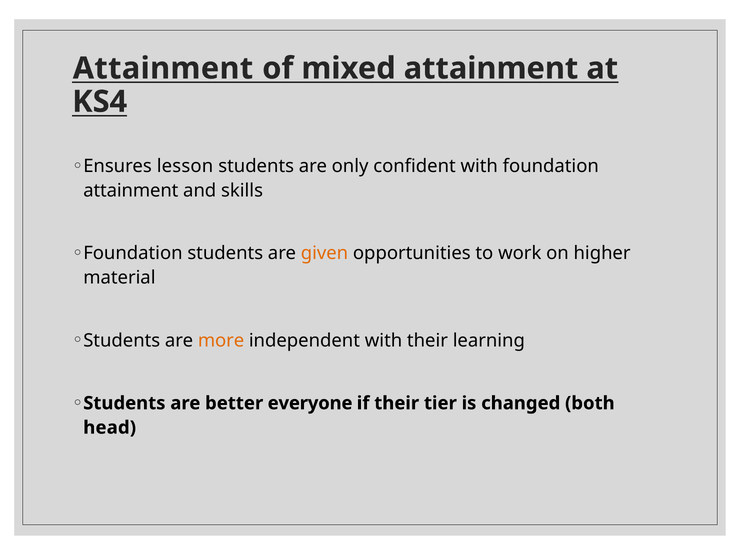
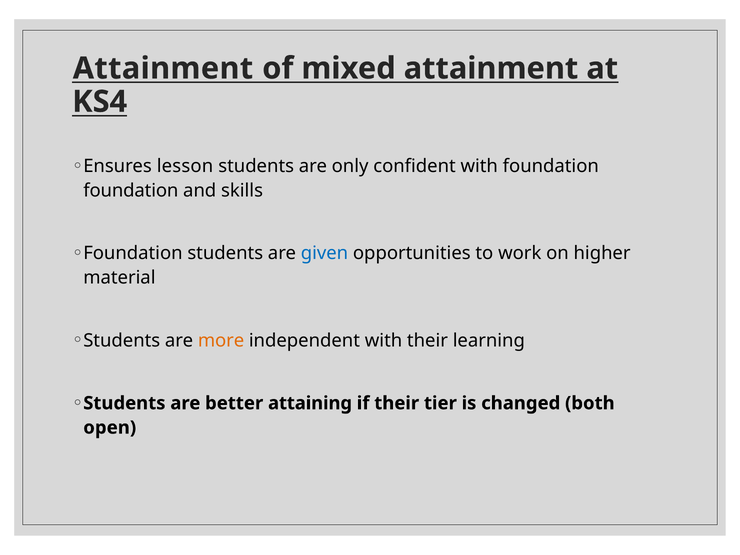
attainment: attainment -> foundation (131, 191)
given colour: orange -> blue (324, 253)
everyone: everyone -> attaining (310, 403)
head: head -> open (110, 428)
